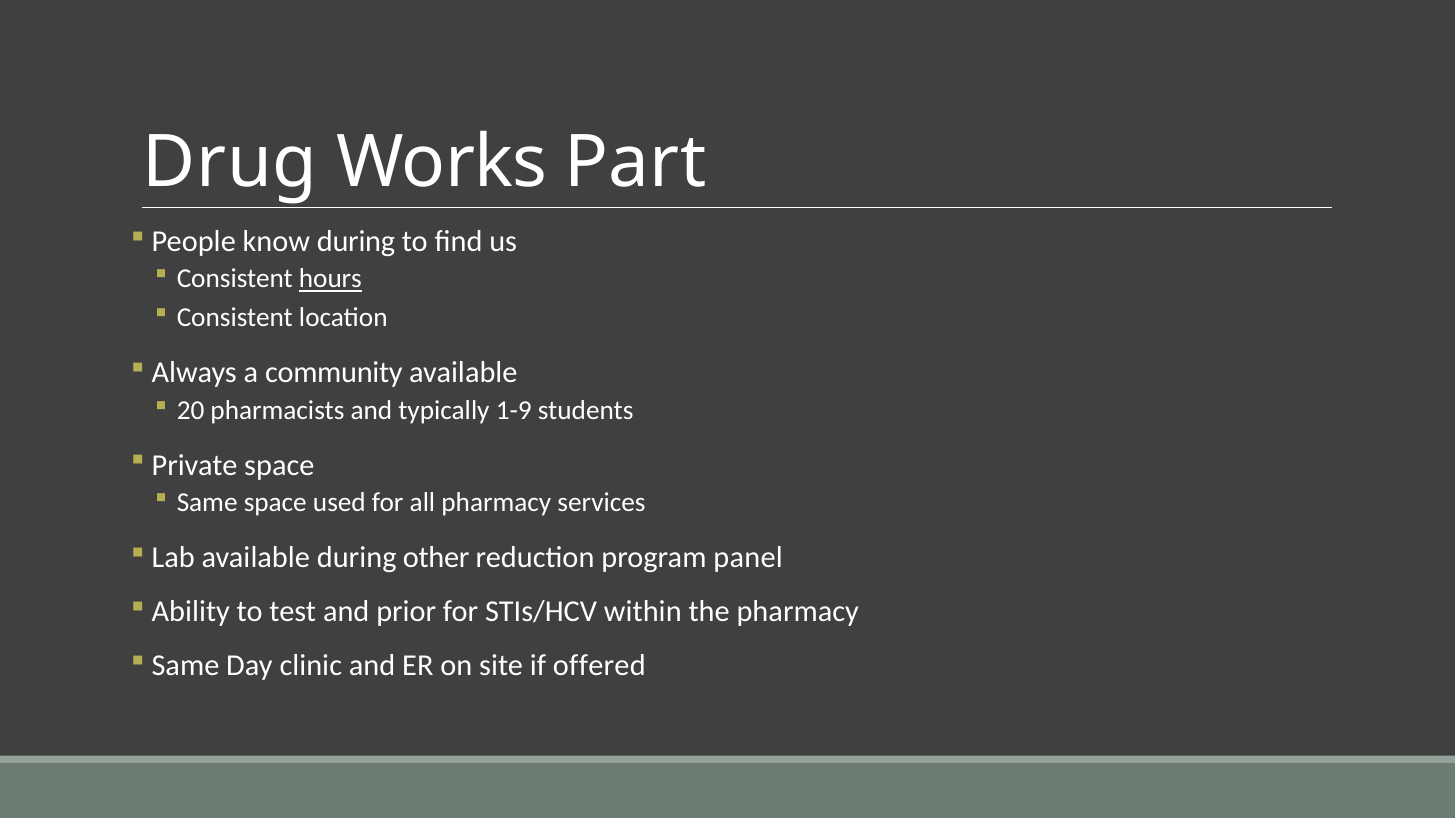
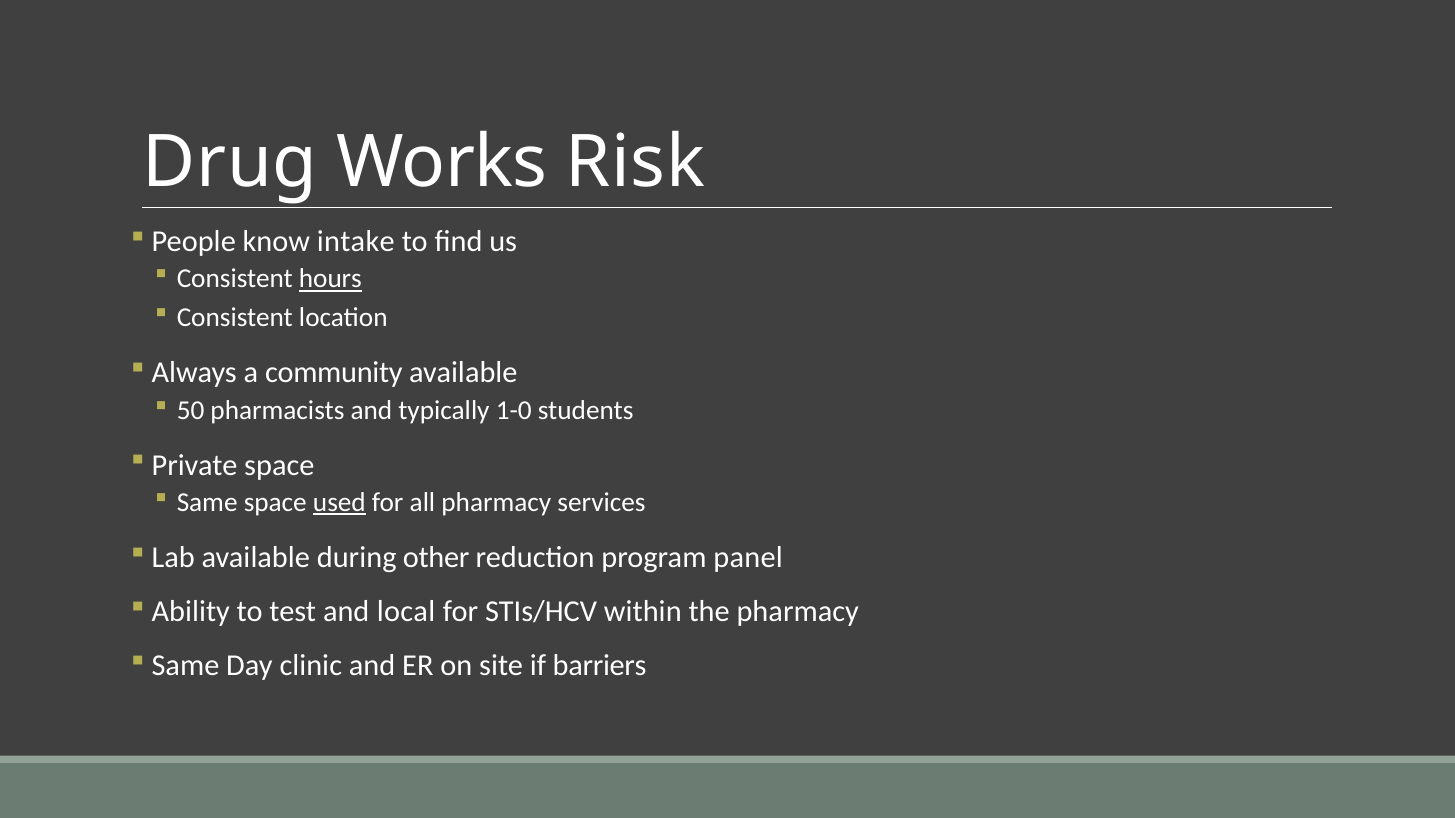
Part: Part -> Risk (635, 163)
know during: during -> intake (356, 242)
20: 20 -> 50 (191, 410)
1-9: 1-9 -> 1-0 (514, 410)
used underline: none -> present (339, 503)
prior: prior -> local (406, 612)
offered: offered -> barriers (600, 666)
